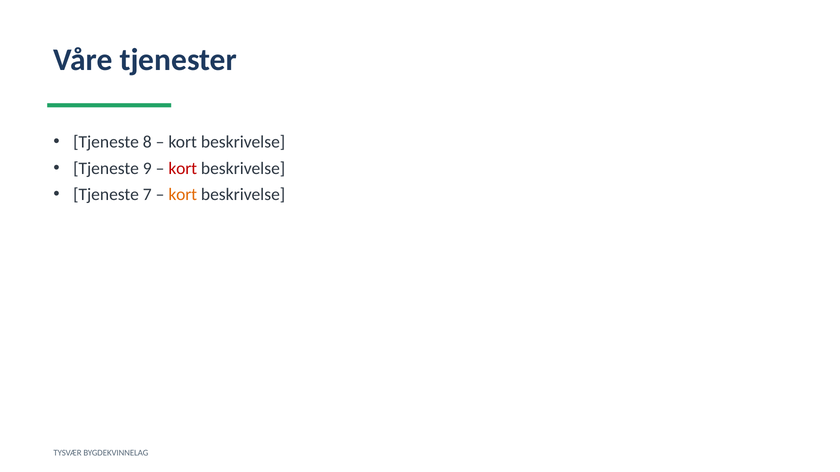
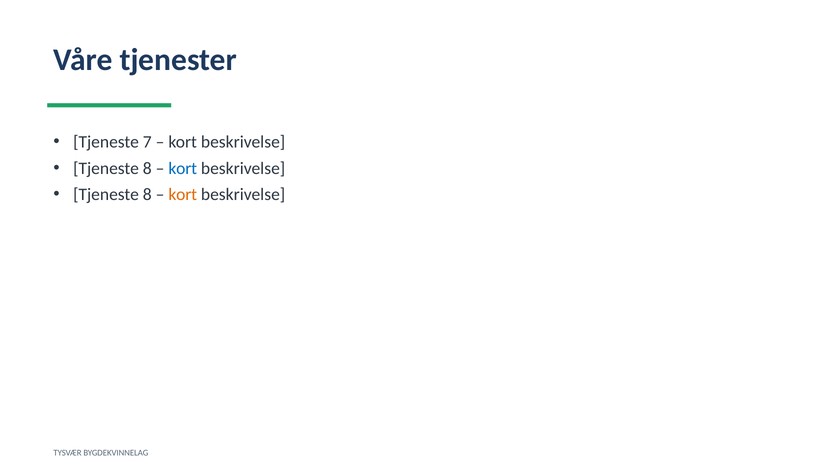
8: 8 -> 7 (147, 142)
9: 9 -> 8 (147, 169)
kort colour: red -> blue (183, 169)
7: 7 -> 8 (147, 195)
